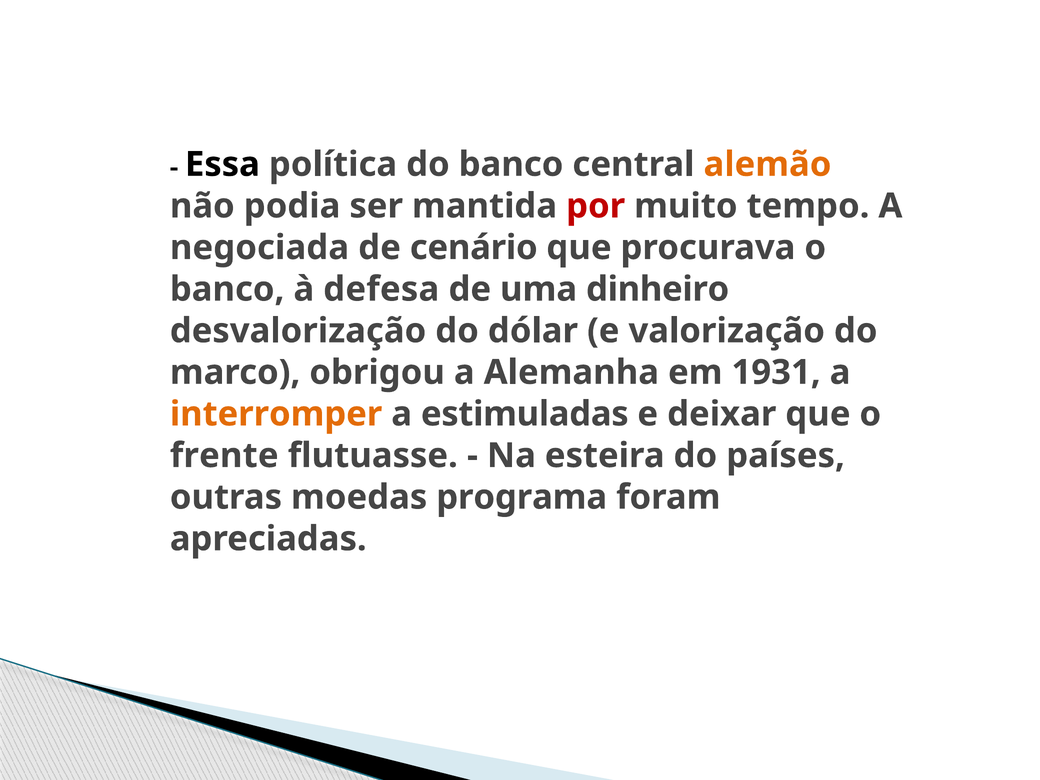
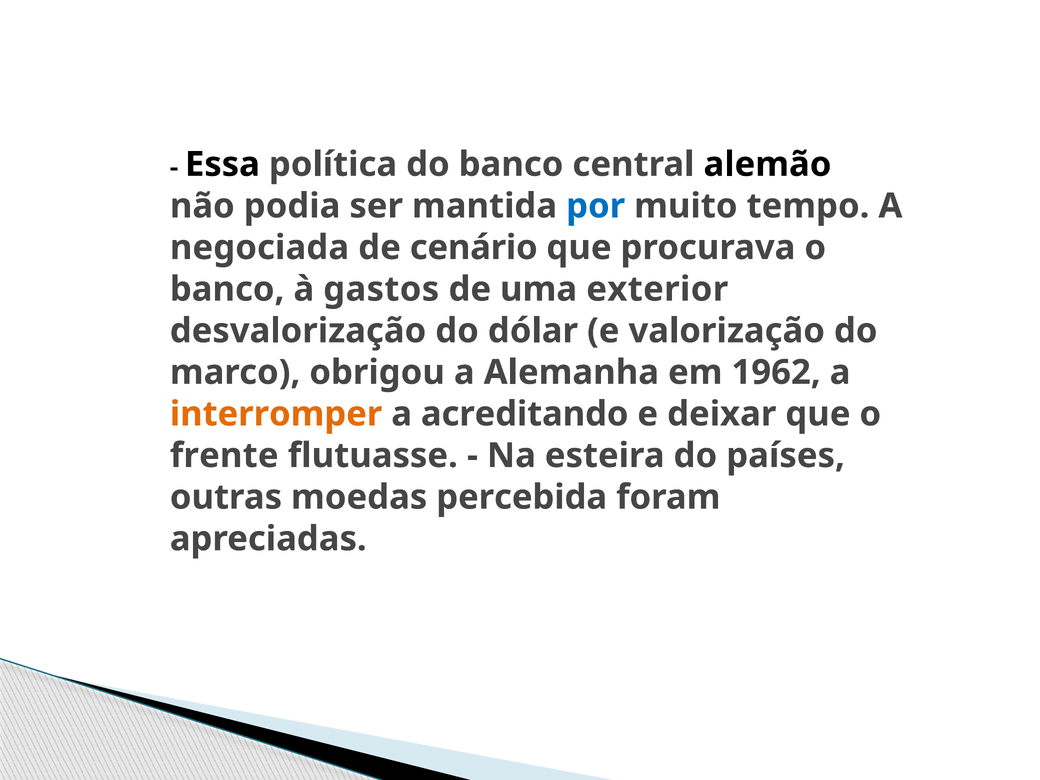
alemão colour: orange -> black (767, 164)
por colour: red -> blue (596, 206)
defesa: defesa -> gastos (381, 289)
dinheiro: dinheiro -> exterior (657, 289)
1931: 1931 -> 1962 (776, 372)
estimuladas: estimuladas -> acreditando (525, 414)
programa: programa -> percebida (522, 497)
